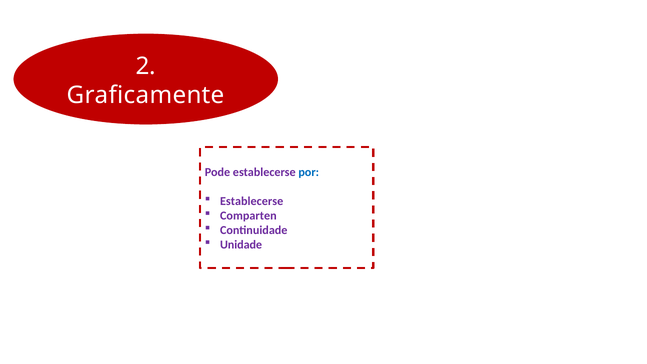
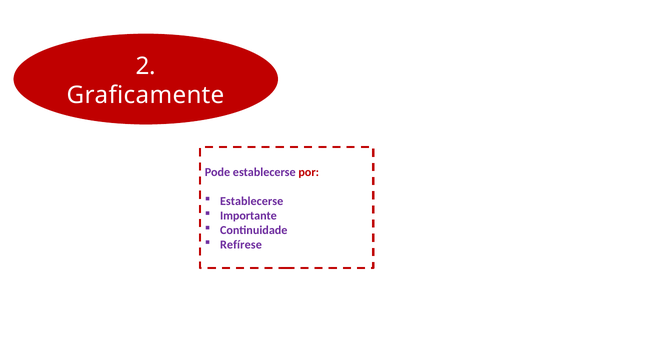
por colour: blue -> red (309, 172)
Comparten: Comparten -> Importante (248, 216)
Unidade: Unidade -> Refírese (241, 245)
